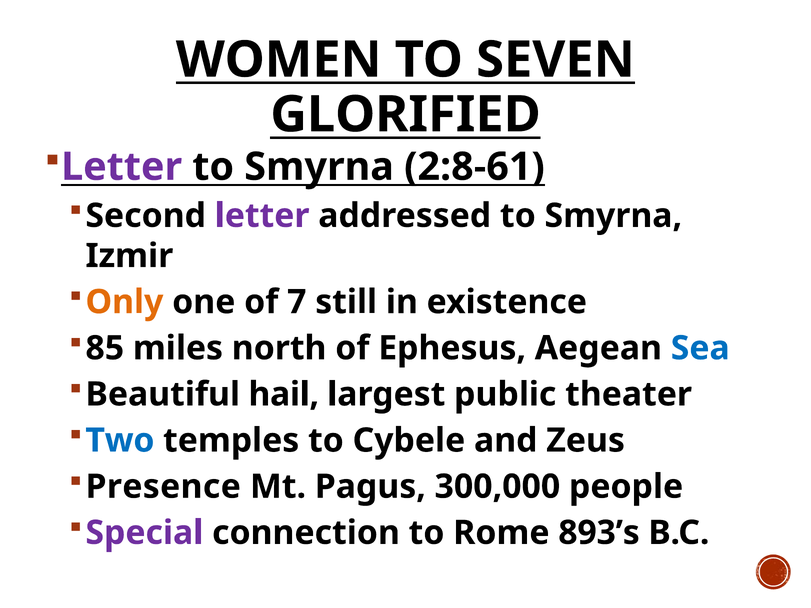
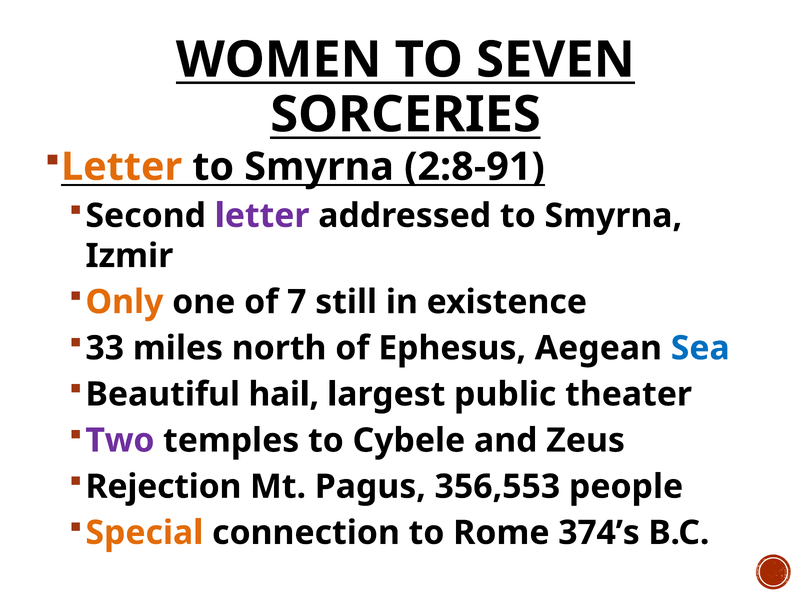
GLORIFIED: GLORIFIED -> SORCERIES (406, 115)
Letter colour: purple -> orange (122, 167)
2:8-61: 2:8-61 -> 2:8-91 (474, 167)
85: 85 -> 33 (105, 348)
Two colour: blue -> purple (120, 441)
Presence: Presence -> Rejection (163, 487)
300,000: 300,000 -> 356,553 (497, 487)
Special colour: purple -> orange (144, 533)
893’s: 893’s -> 374’s (599, 533)
